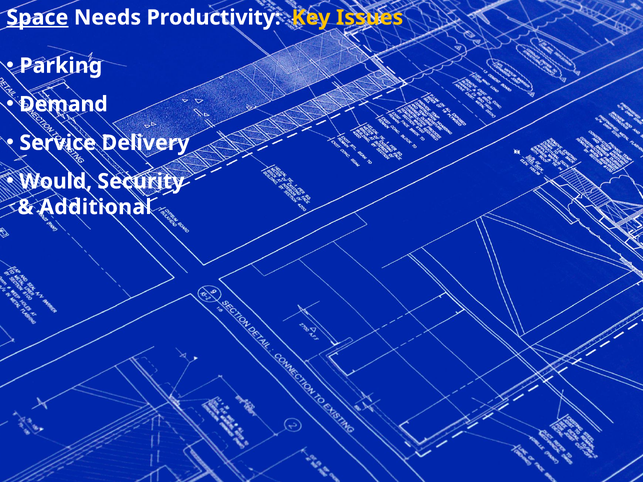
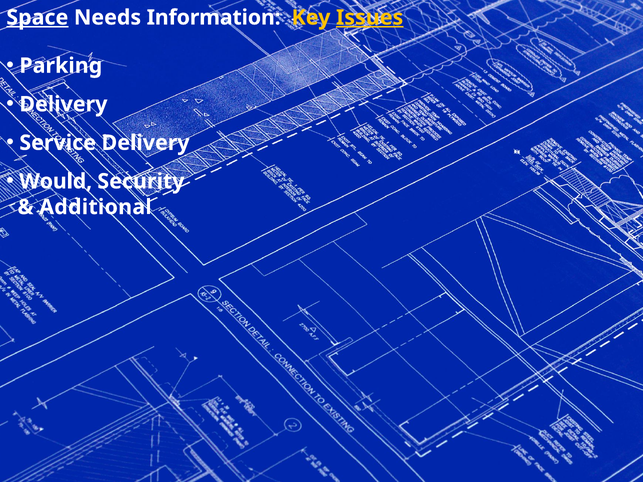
Productivity: Productivity -> Information (214, 18)
Issues underline: none -> present (370, 18)
Demand: Demand -> Delivery (63, 104)
